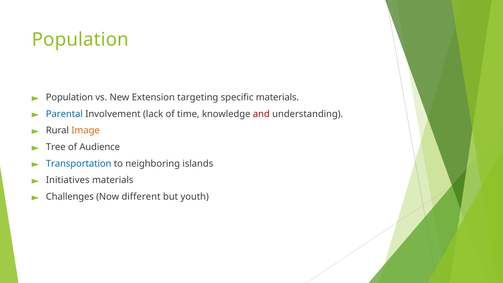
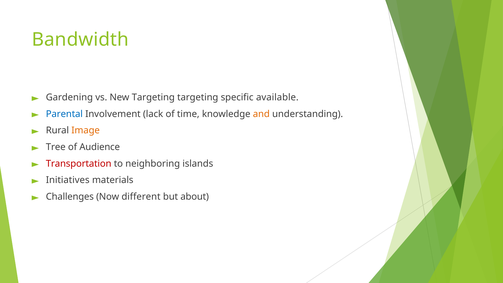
Population: Population -> Bandwidth (80, 40)
Population: Population -> Gardening (69, 97)
New Extension: Extension -> Targeting (153, 97)
specific materials: materials -> available (277, 97)
and colour: red -> orange (261, 114)
Transportation colour: blue -> red (79, 164)
youth: youth -> about (195, 197)
